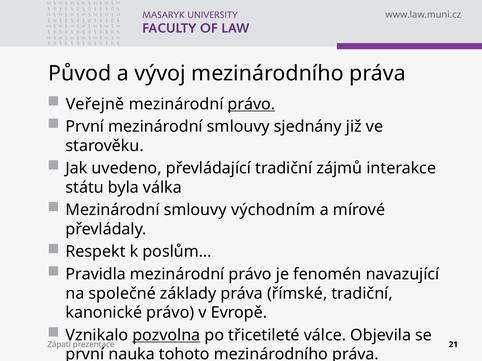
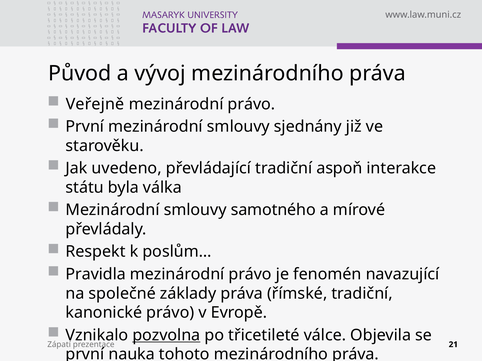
právo underline: present -> none (251, 104)
zájmů: zájmů -> aspoň (339, 169)
východním: východním -> samotného (273, 210)
